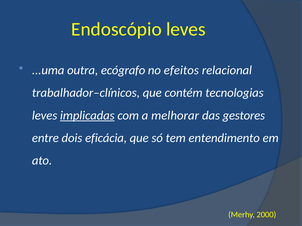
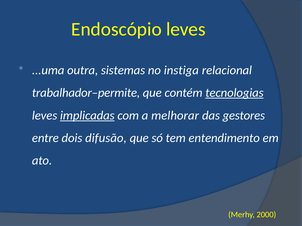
ecógrafo: ecógrafo -> sistemas (123, 70)
efeitos: efeitos -> instiga (181, 70)
trabalhador–clínicos: trabalhador–clínicos -> trabalhador–permite (86, 93)
tecnologias underline: none -> present (234, 93)
eficácia: eficácia -> difusão (106, 138)
